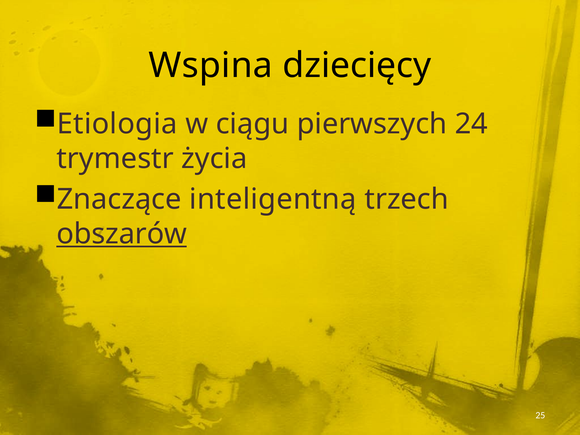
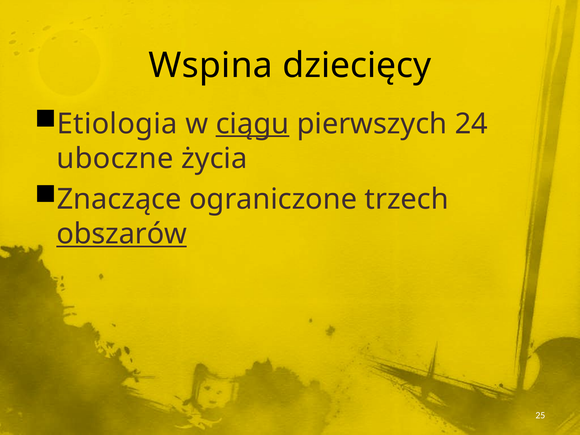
ciągu underline: none -> present (252, 124)
trymestr: trymestr -> uboczne (115, 159)
inteligentną: inteligentną -> ograniczone (273, 199)
